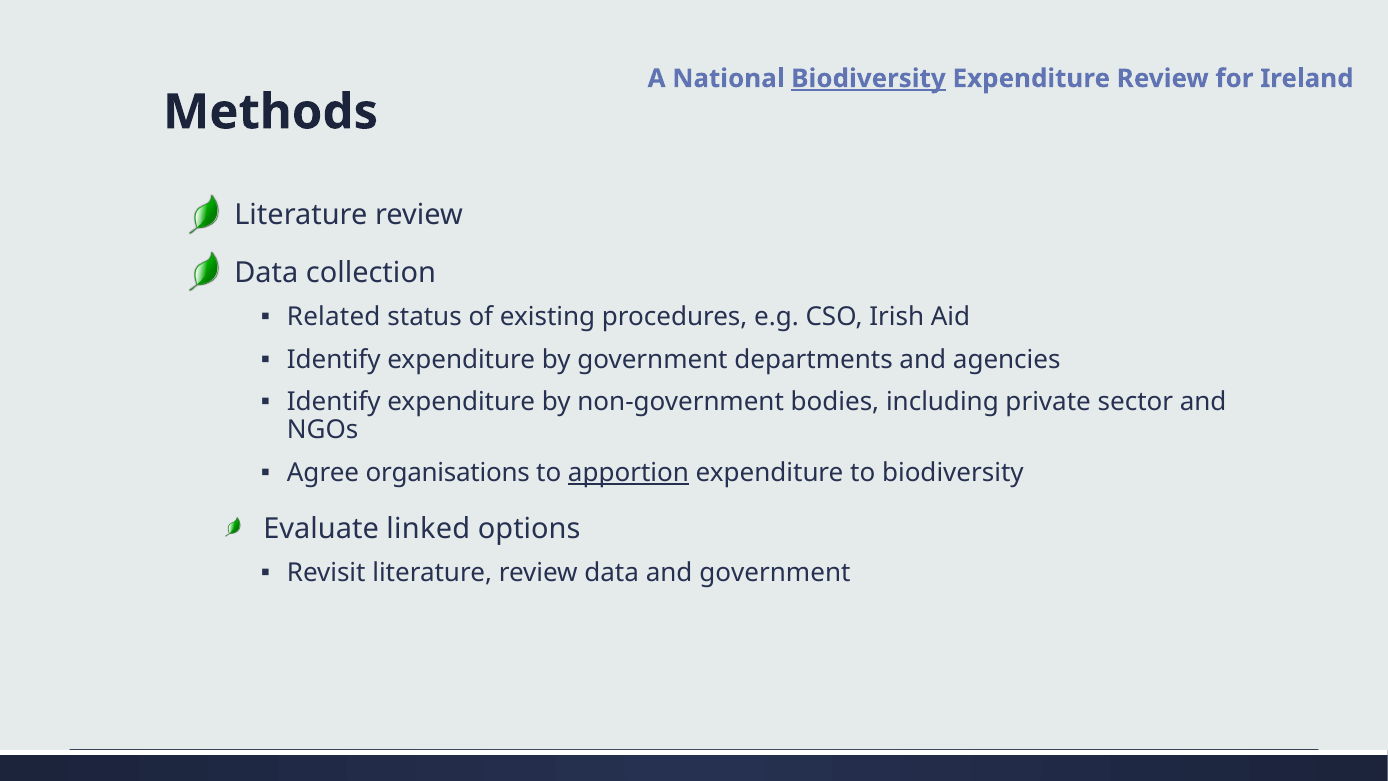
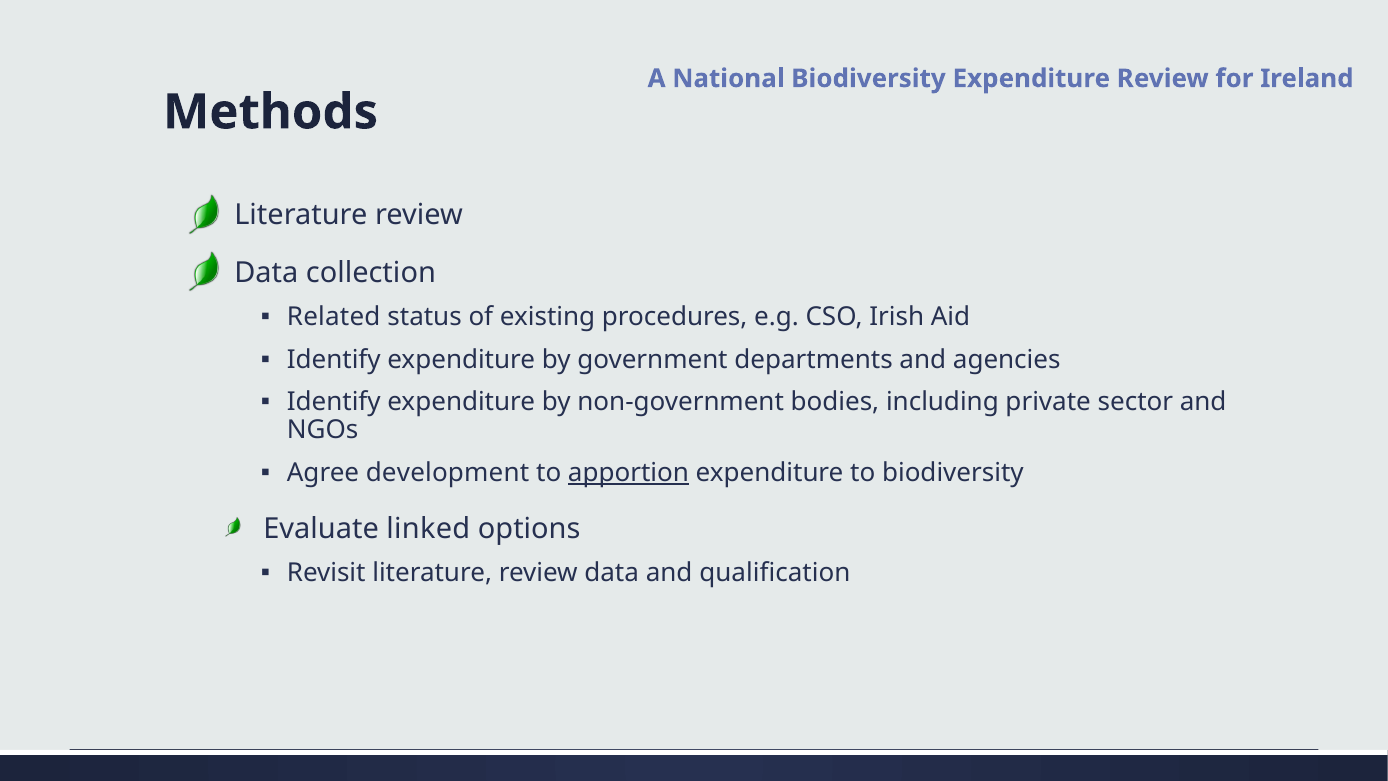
Biodiversity underline: present -> none (868, 79)
organisations: organisations -> development (448, 473)
and government: government -> qualification (775, 572)
